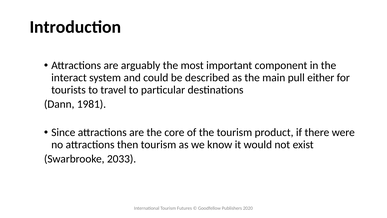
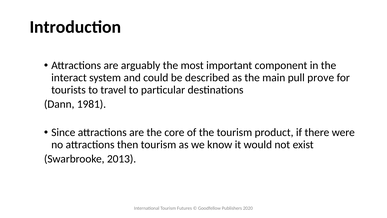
either: either -> prove (321, 78)
2033: 2033 -> 2013 (122, 159)
